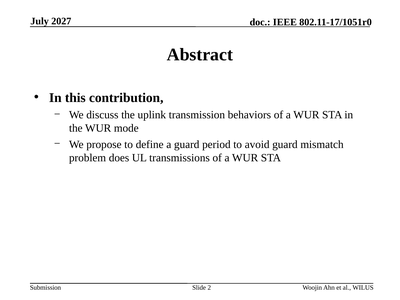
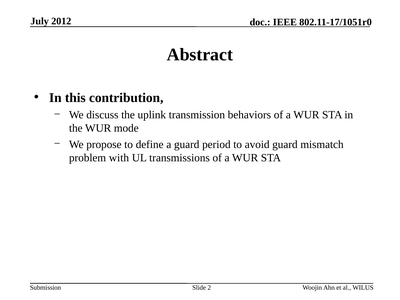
2027: 2027 -> 2012 (61, 21)
does: does -> with (119, 158)
